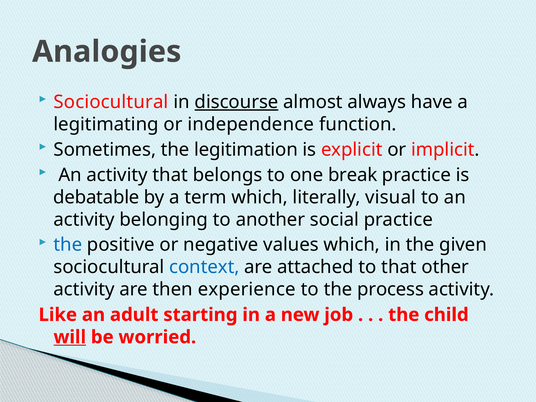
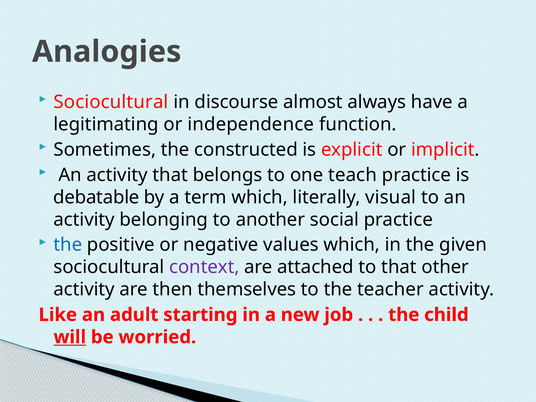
discourse underline: present -> none (236, 102)
legitimation: legitimation -> constructed (246, 150)
break: break -> teach (353, 175)
context colour: blue -> purple (204, 267)
experience: experience -> themselves (247, 289)
process: process -> teacher (390, 289)
